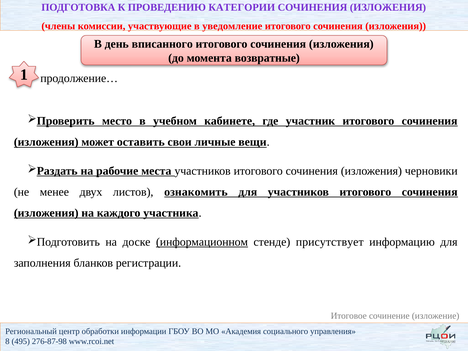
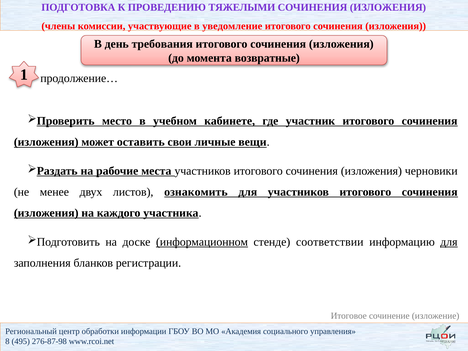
КАТЕГОРИИ: КАТЕГОРИИ -> ТЯЖЕЛЫМИ (242, 7)
вписанного: вписанного -> требования (162, 44)
присутствует: присутствует -> соответствии (330, 242)
для underline: none -> present (449, 242)
